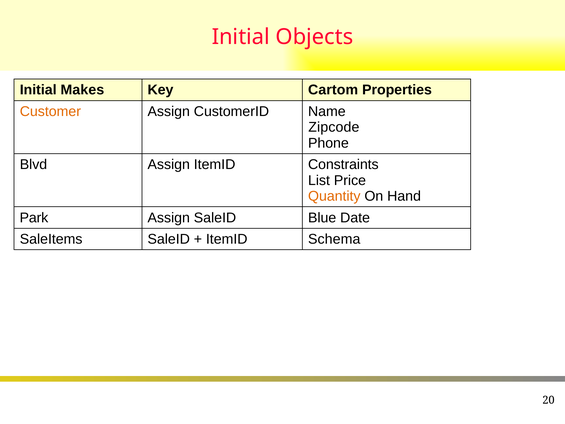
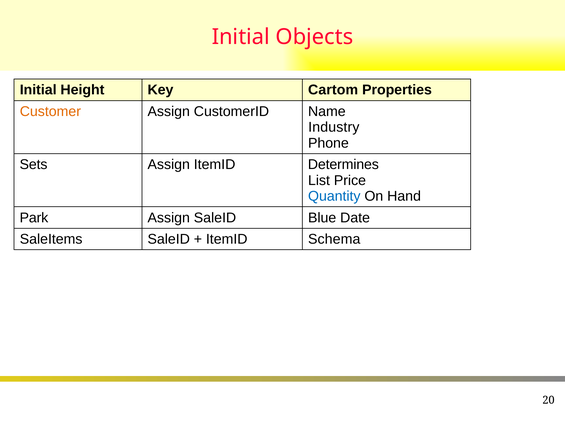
Makes: Makes -> Height (82, 90)
Zipcode: Zipcode -> Industry (334, 127)
Blvd: Blvd -> Sets (34, 165)
Constraints: Constraints -> Determines (343, 165)
Quantity colour: orange -> blue (334, 196)
